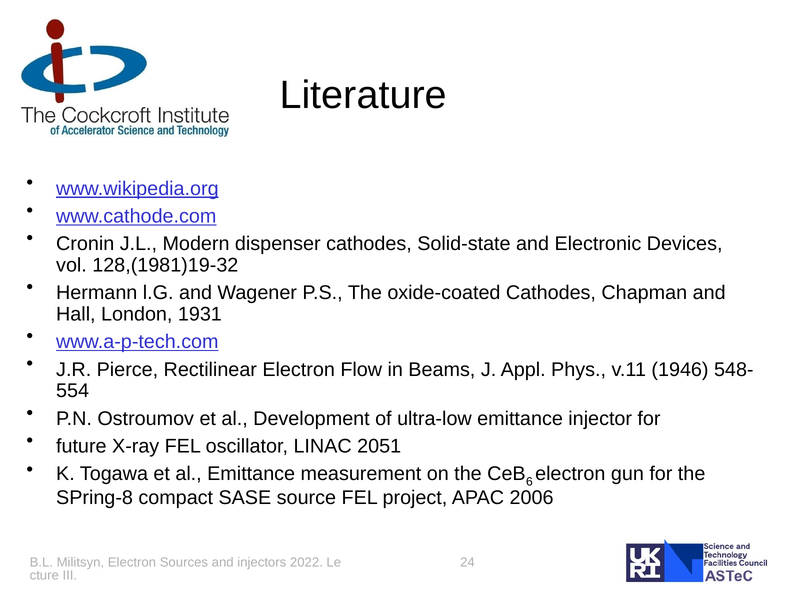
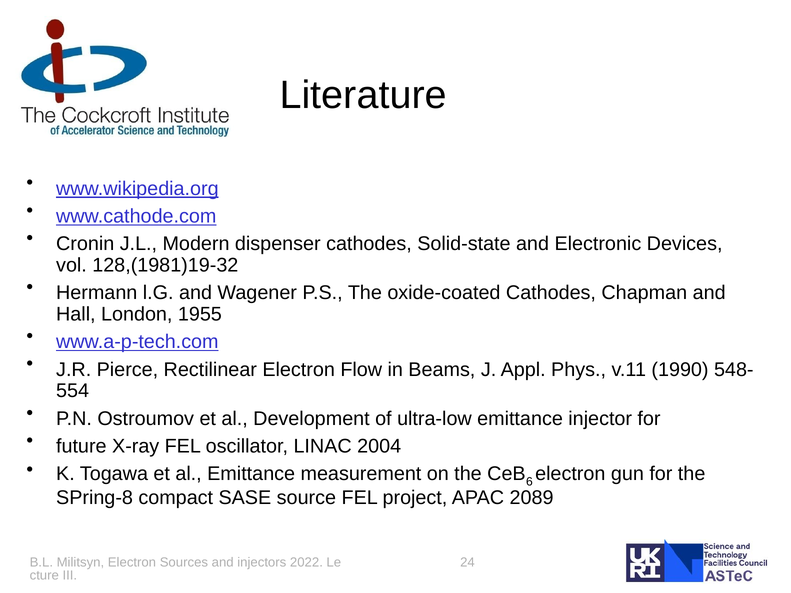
1931: 1931 -> 1955 (200, 314)
1946: 1946 -> 1990 (680, 370)
2051: 2051 -> 2004 (379, 446)
2006: 2006 -> 2089 (532, 498)
